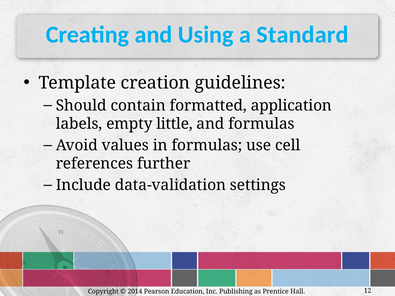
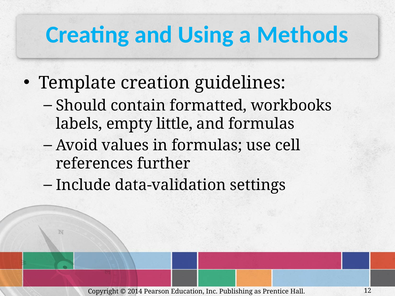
Standard: Standard -> Methods (303, 35)
application: application -> workbooks (291, 106)
